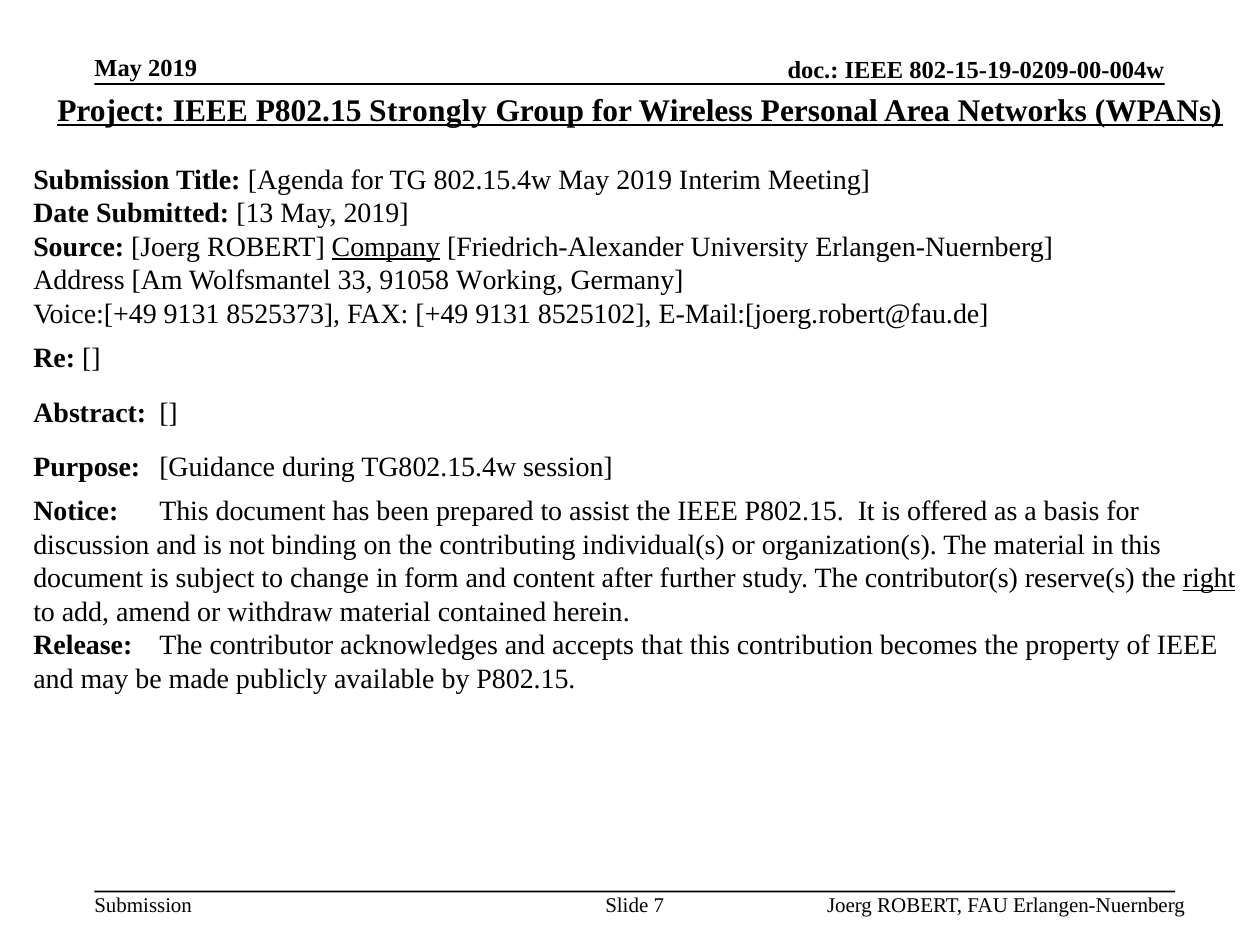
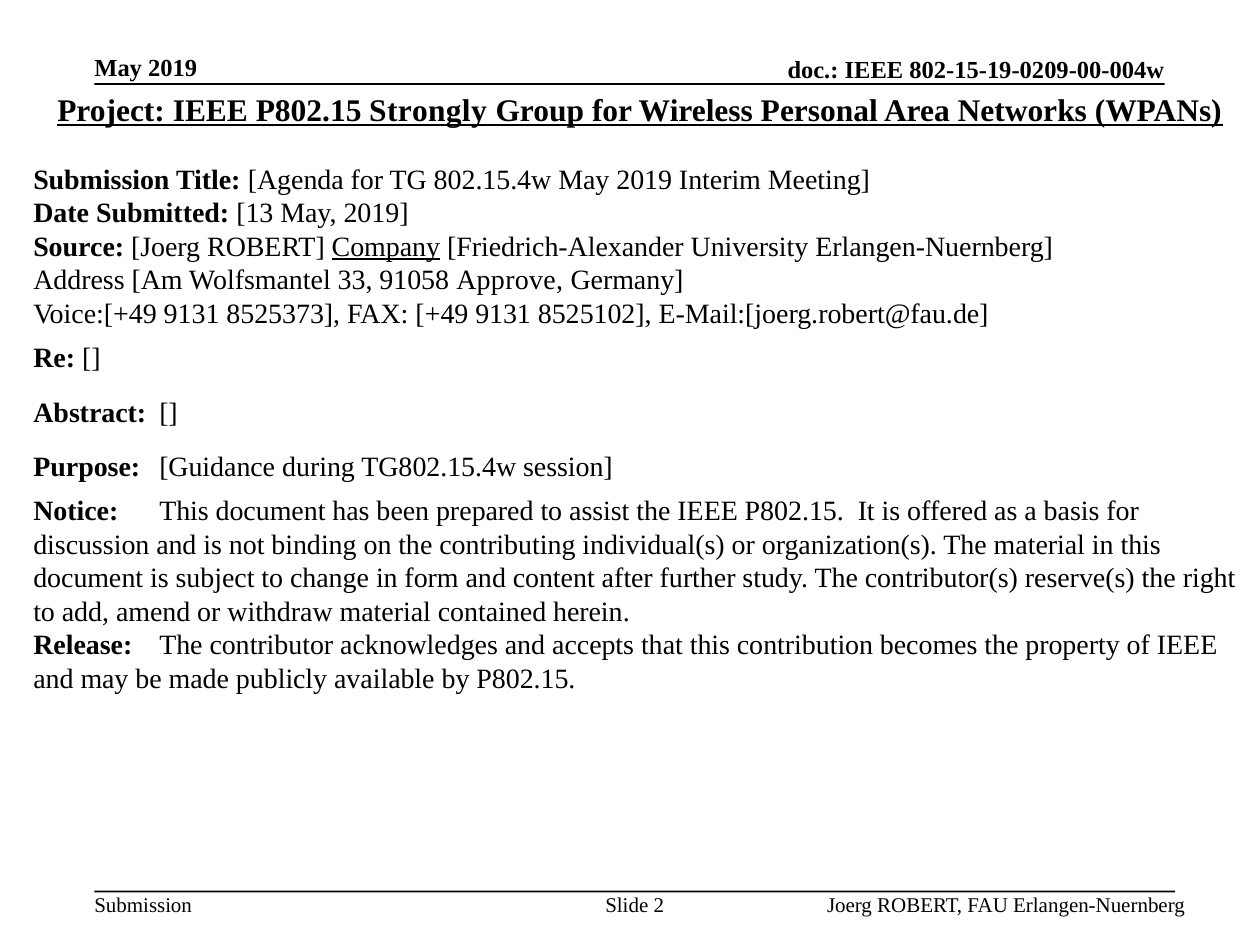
Working: Working -> Approve (510, 281)
right underline: present -> none (1209, 579)
7: 7 -> 2 (659, 906)
